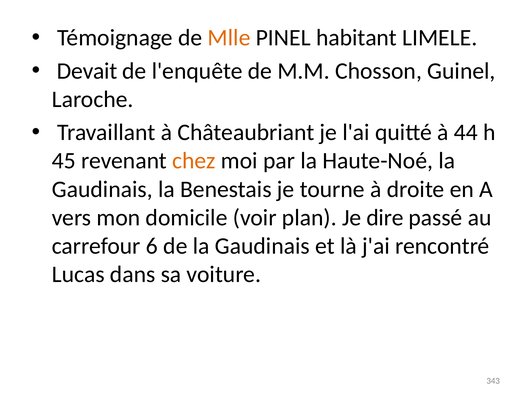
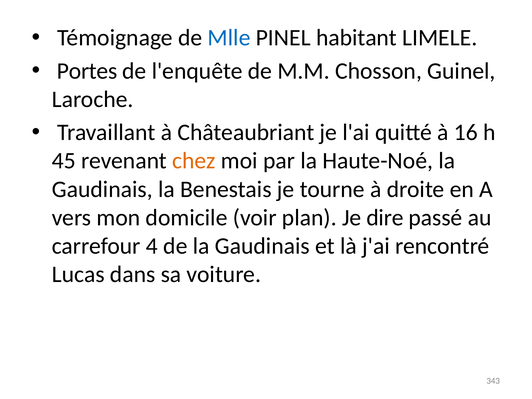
Mlle colour: orange -> blue (229, 38)
Devait: Devait -> Portes (87, 71)
44: 44 -> 16 (466, 132)
6: 6 -> 4 (152, 246)
